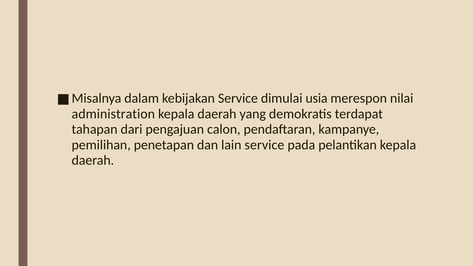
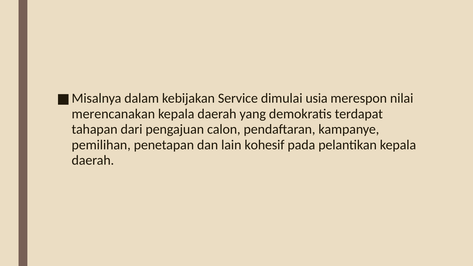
administration: administration -> merencanakan (113, 114)
lain service: service -> kohesif (265, 145)
